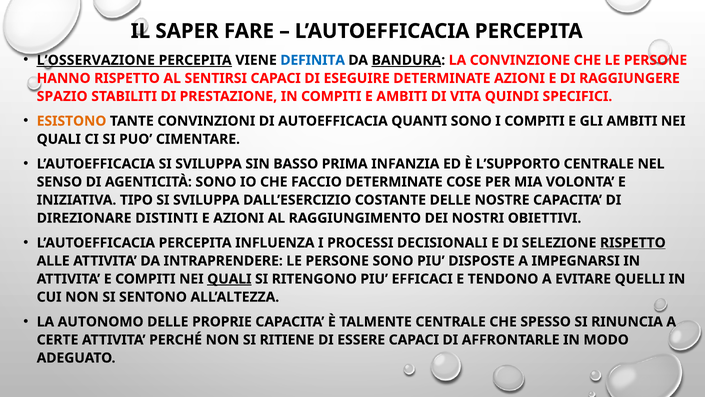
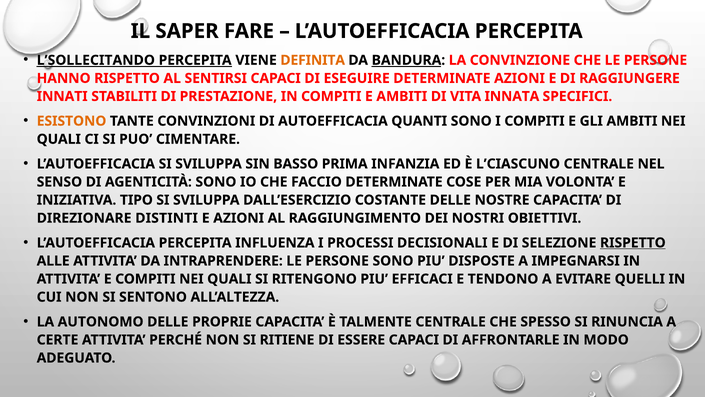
L’OSSERVAZIONE: L’OSSERVAZIONE -> L’SOLLECITANDO (96, 60)
DEFINITA colour: blue -> orange (313, 60)
SPAZIO: SPAZIO -> INNATI (62, 96)
QUINDI: QUINDI -> INNATA (512, 96)
L’SUPPORTO: L’SUPPORTO -> L’CIASCUNO (518, 164)
QUALI underline: present -> none (229, 279)
